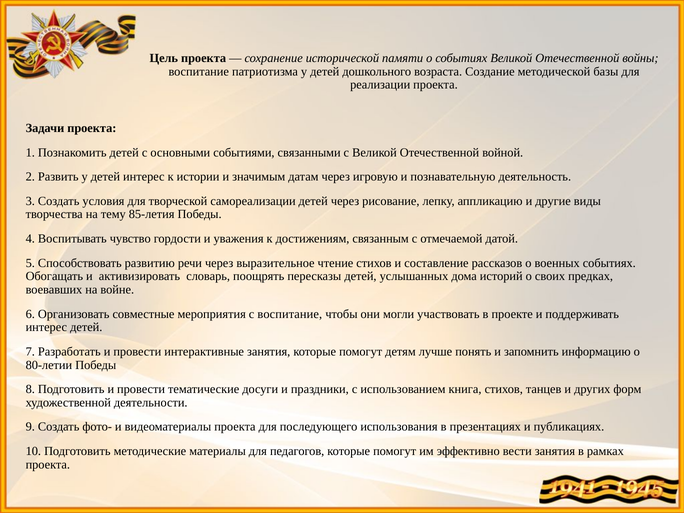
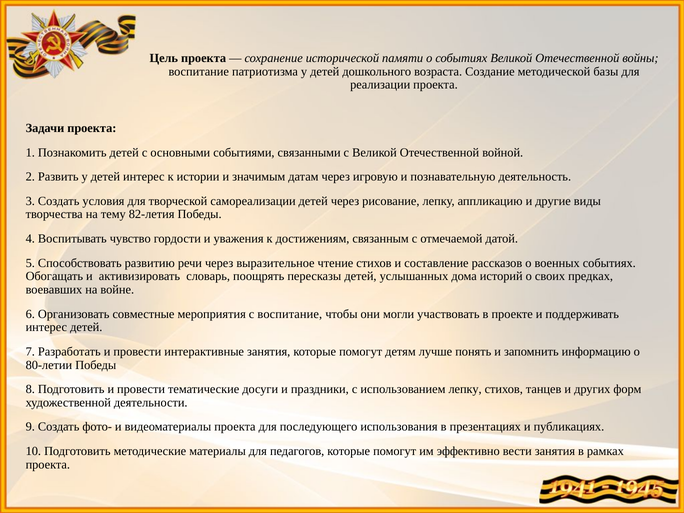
85-летия: 85-летия -> 82-летия (152, 214)
использованием книга: книга -> лепку (465, 389)
